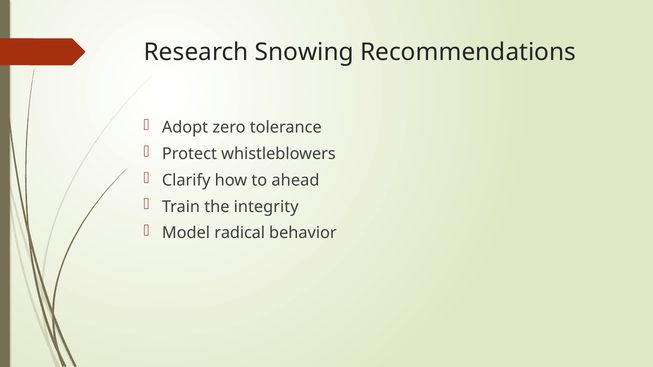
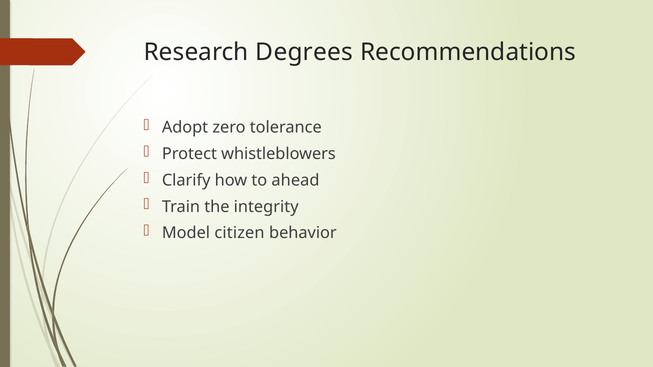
Snowing: Snowing -> Degrees (304, 52)
radical: radical -> citizen (239, 233)
